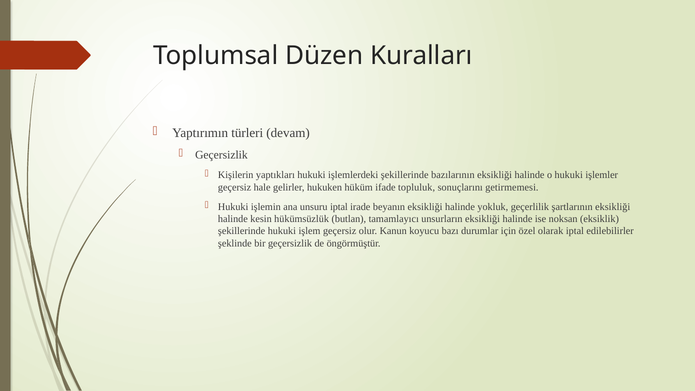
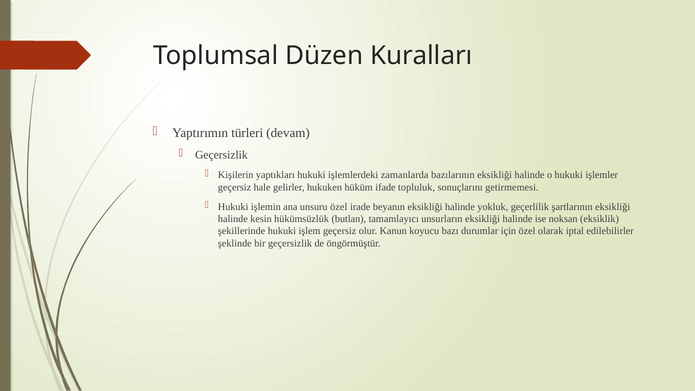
işlemlerdeki şekillerinde: şekillerinde -> zamanlarda (405, 175)
unsuru iptal: iptal -> özel (339, 207)
